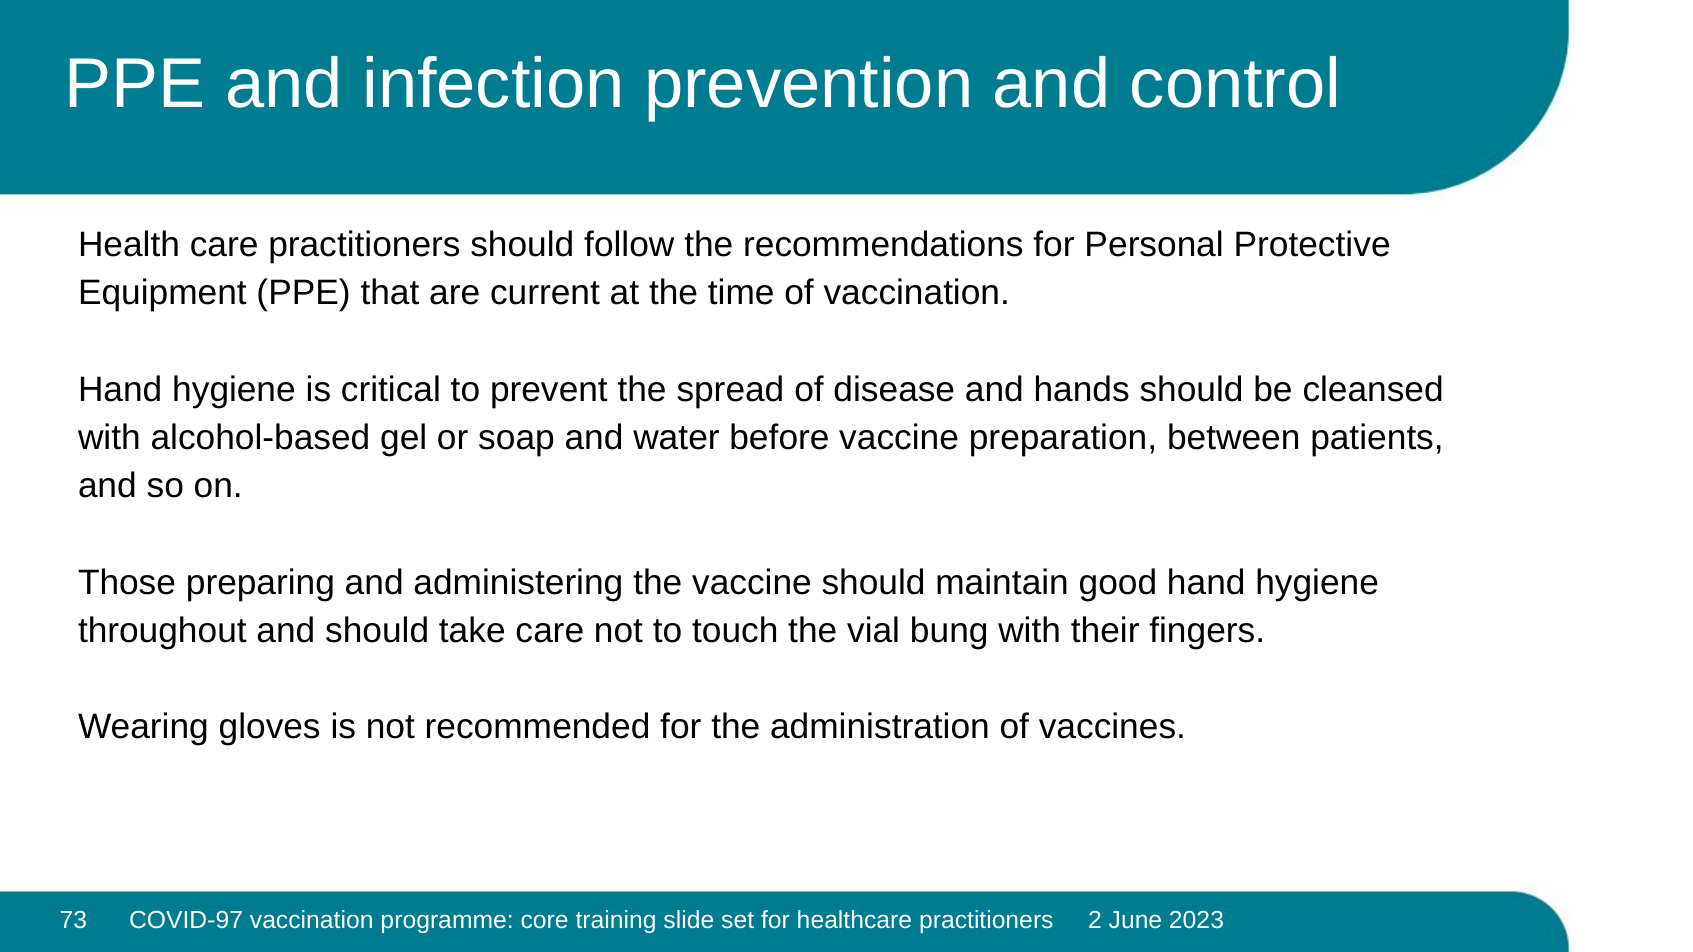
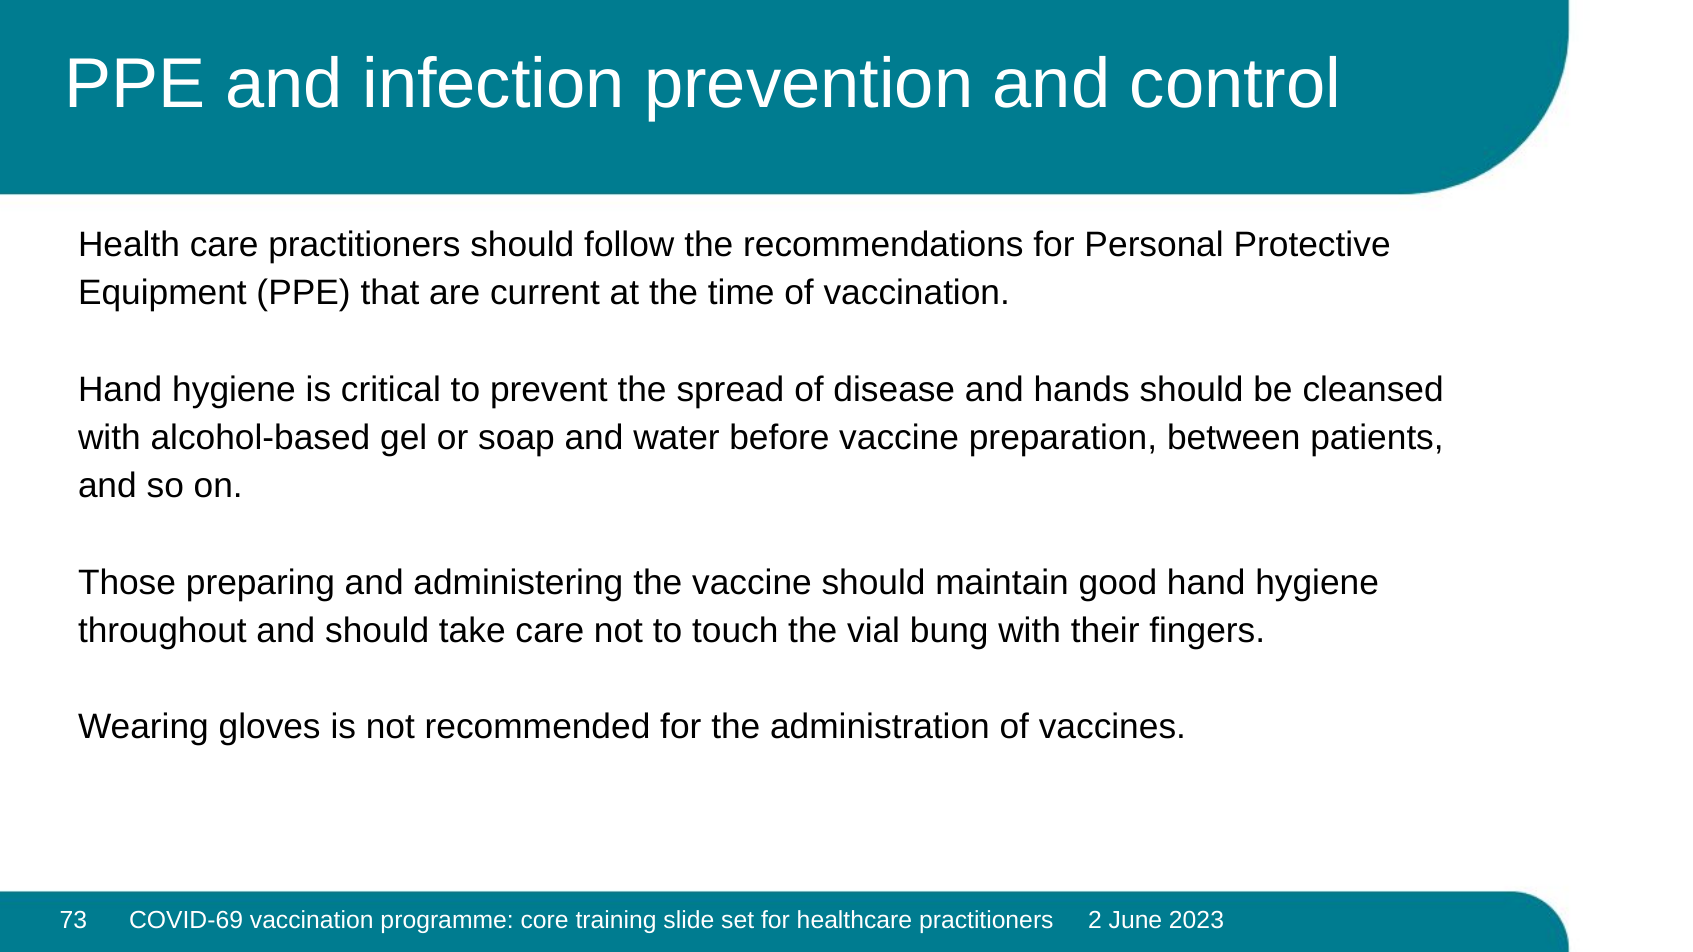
COVID-97: COVID-97 -> COVID-69 (186, 921)
